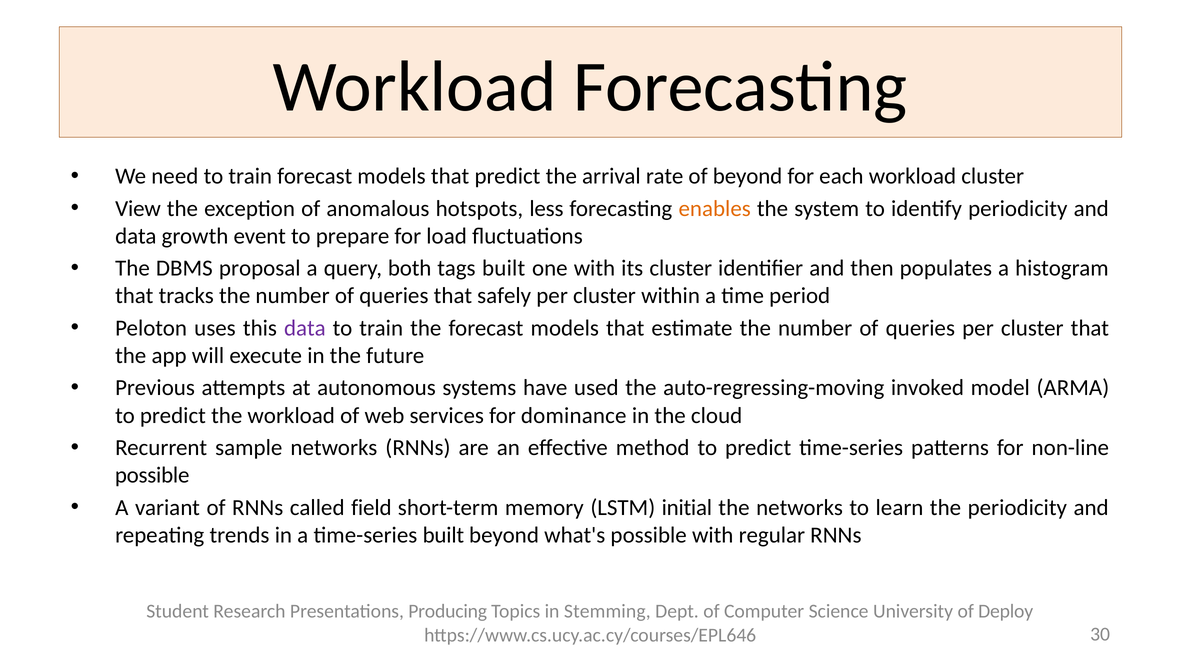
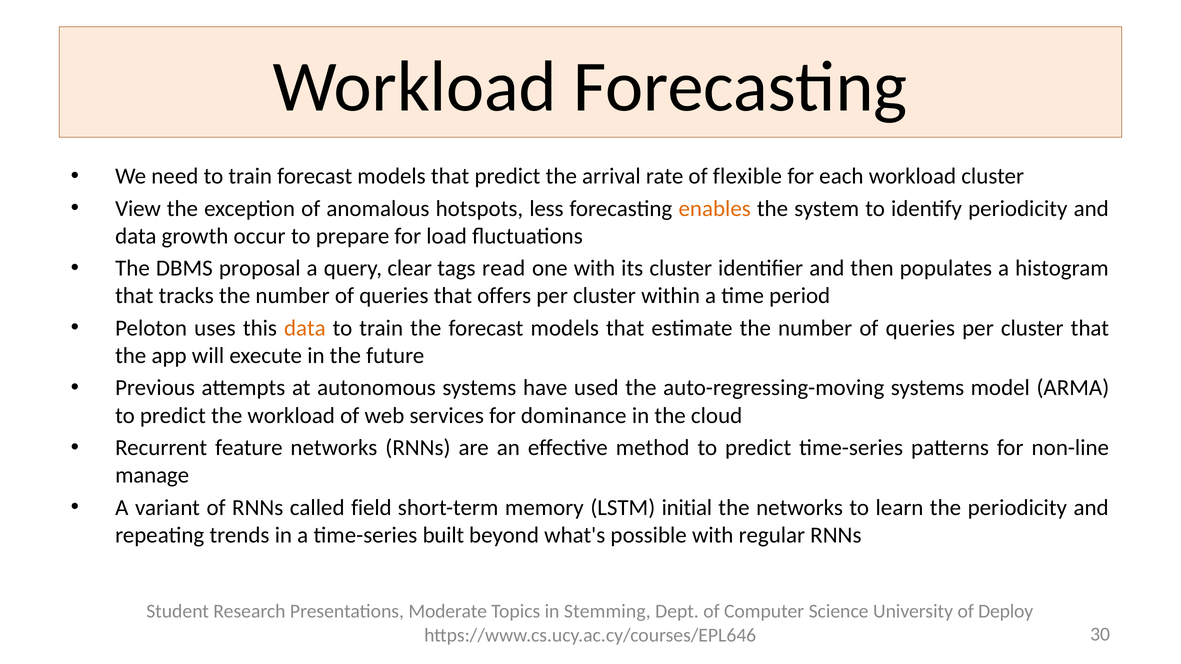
of beyond: beyond -> flexible (747, 176)
event: event -> occur (260, 236)
both: both -> clear (410, 268)
tags built: built -> read (504, 268)
safely: safely -> offers (504, 296)
data colour: purple -> orange (305, 328)
auto-regressing-moving invoked: invoked -> systems (928, 388)
sample: sample -> feature (249, 448)
possible: possible -> manage (152, 476)
Producing: Producing -> Moderate (448, 612)
